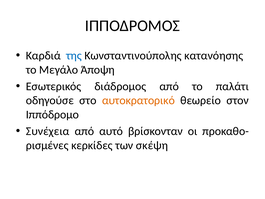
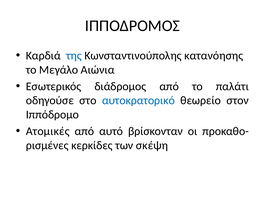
Άποψη: Άποψη -> Αιώνια (98, 70)
αυτοκρατορικό colour: orange -> blue (138, 100)
Συνέχεια: Συνέχεια -> Ατομικές (48, 131)
